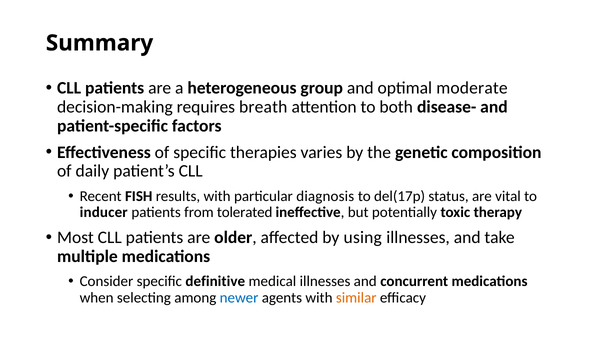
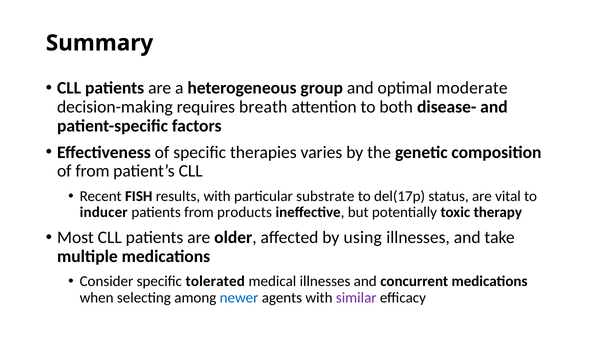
of daily: daily -> from (92, 171)
diagnosis: diagnosis -> substrate (325, 196)
tolerated: tolerated -> products (245, 213)
definitive: definitive -> tolerated (215, 282)
similar colour: orange -> purple (356, 298)
